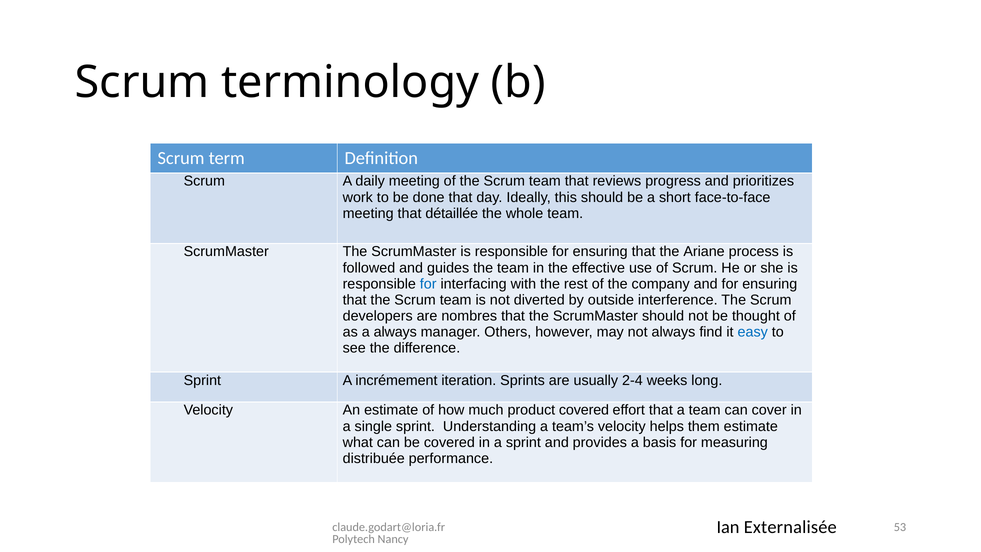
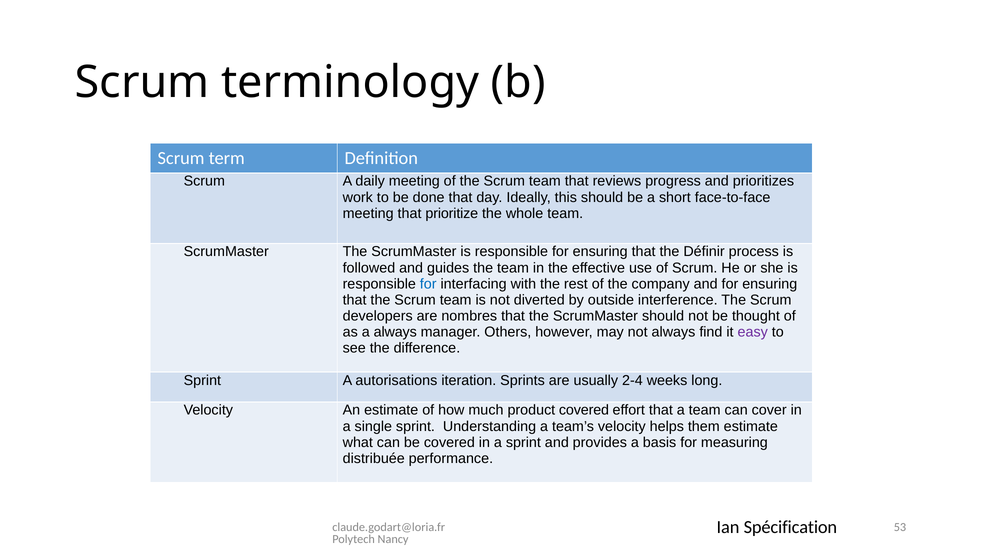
détaillée: détaillée -> prioritize (452, 213)
Ariane: Ariane -> Définir (704, 252)
easy colour: blue -> purple (753, 332)
incrémement: incrémement -> autorisations (396, 380)
Externalisée: Externalisée -> Spécification (790, 527)
